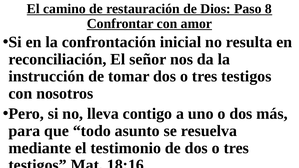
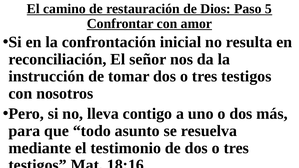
8: 8 -> 5 (268, 9)
